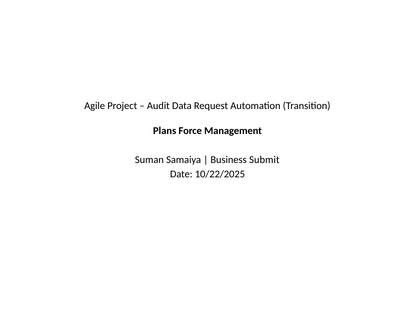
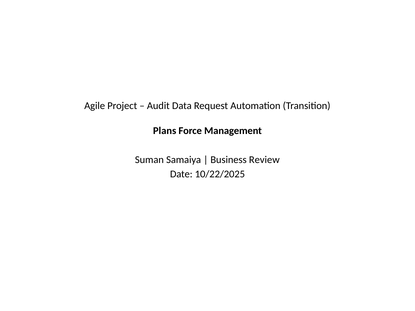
Submit: Submit -> Review (264, 160)
